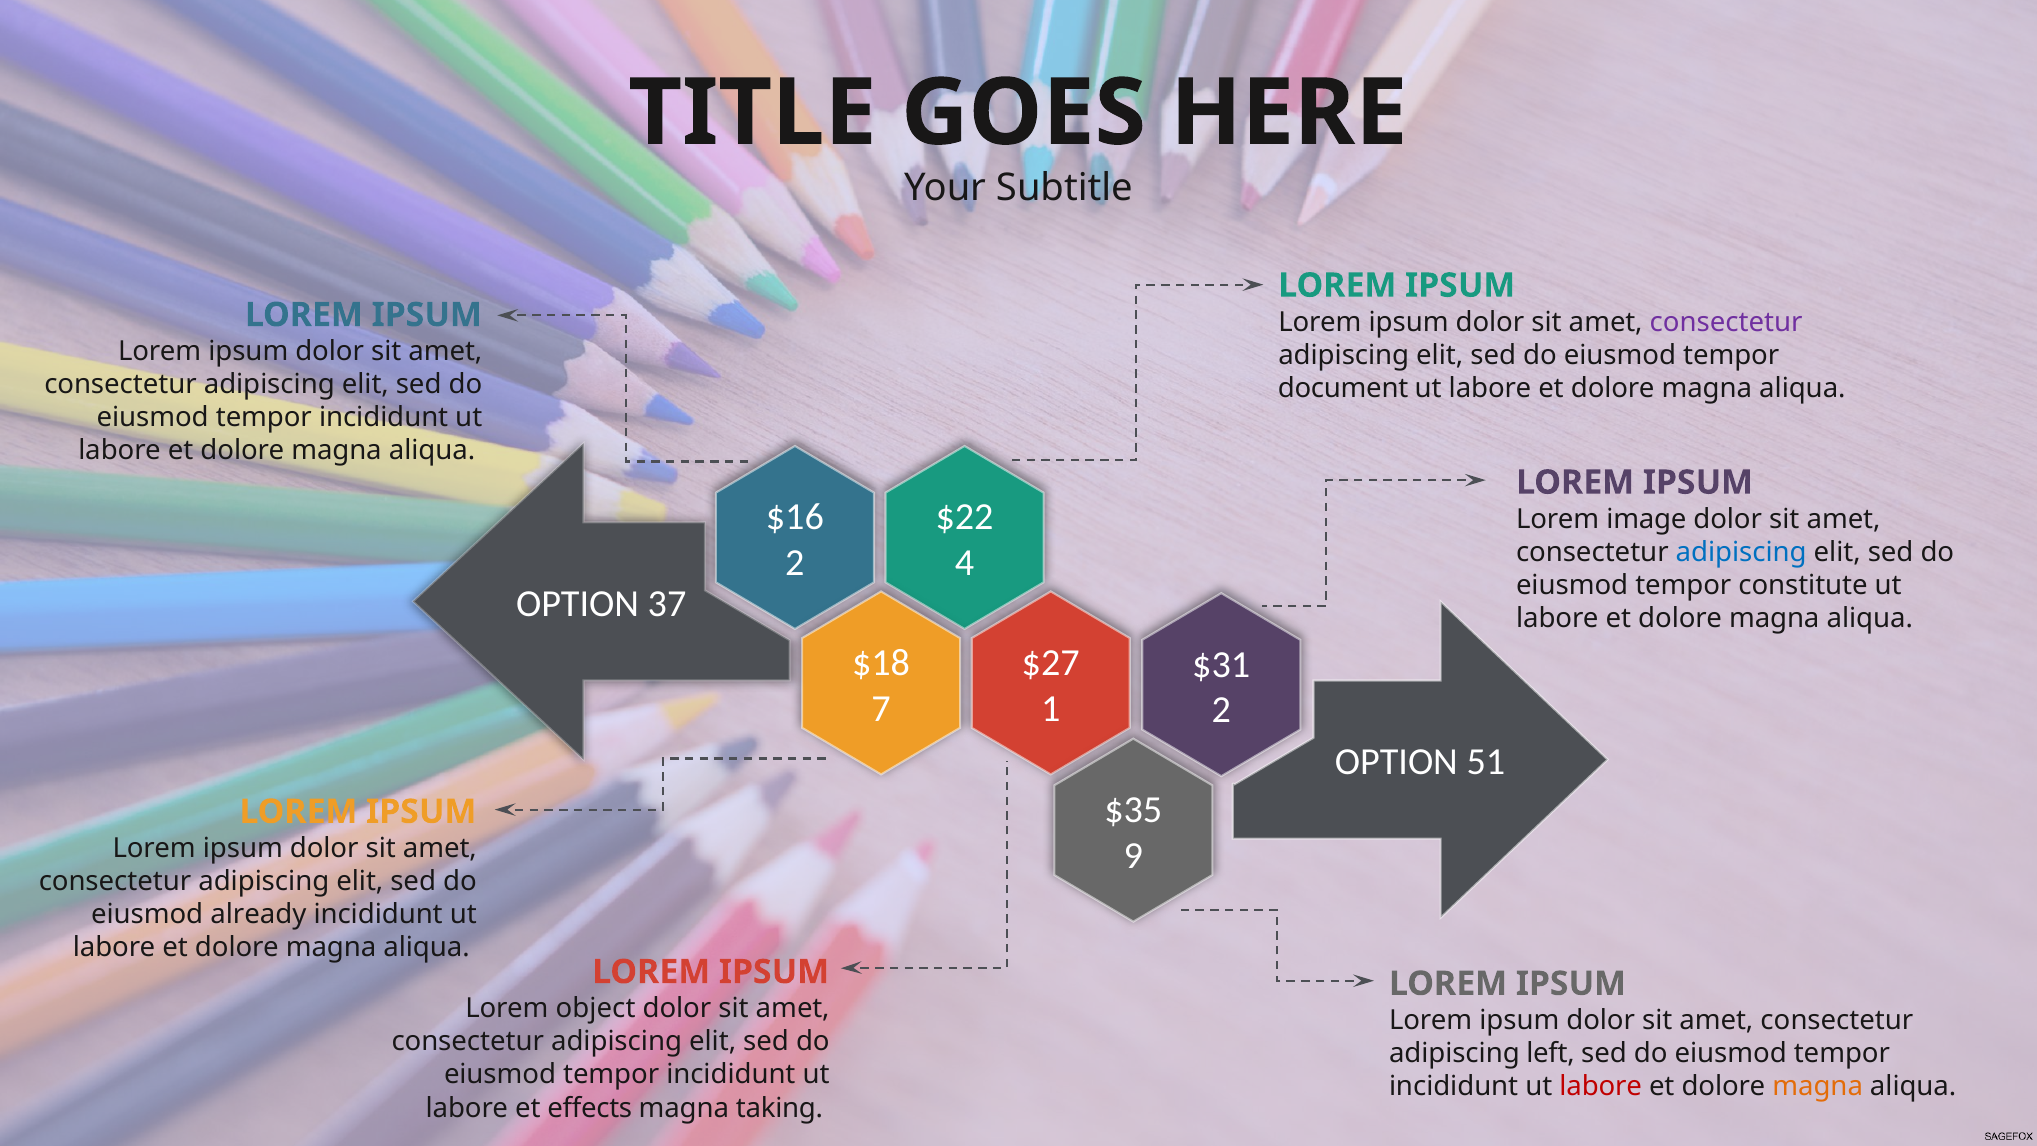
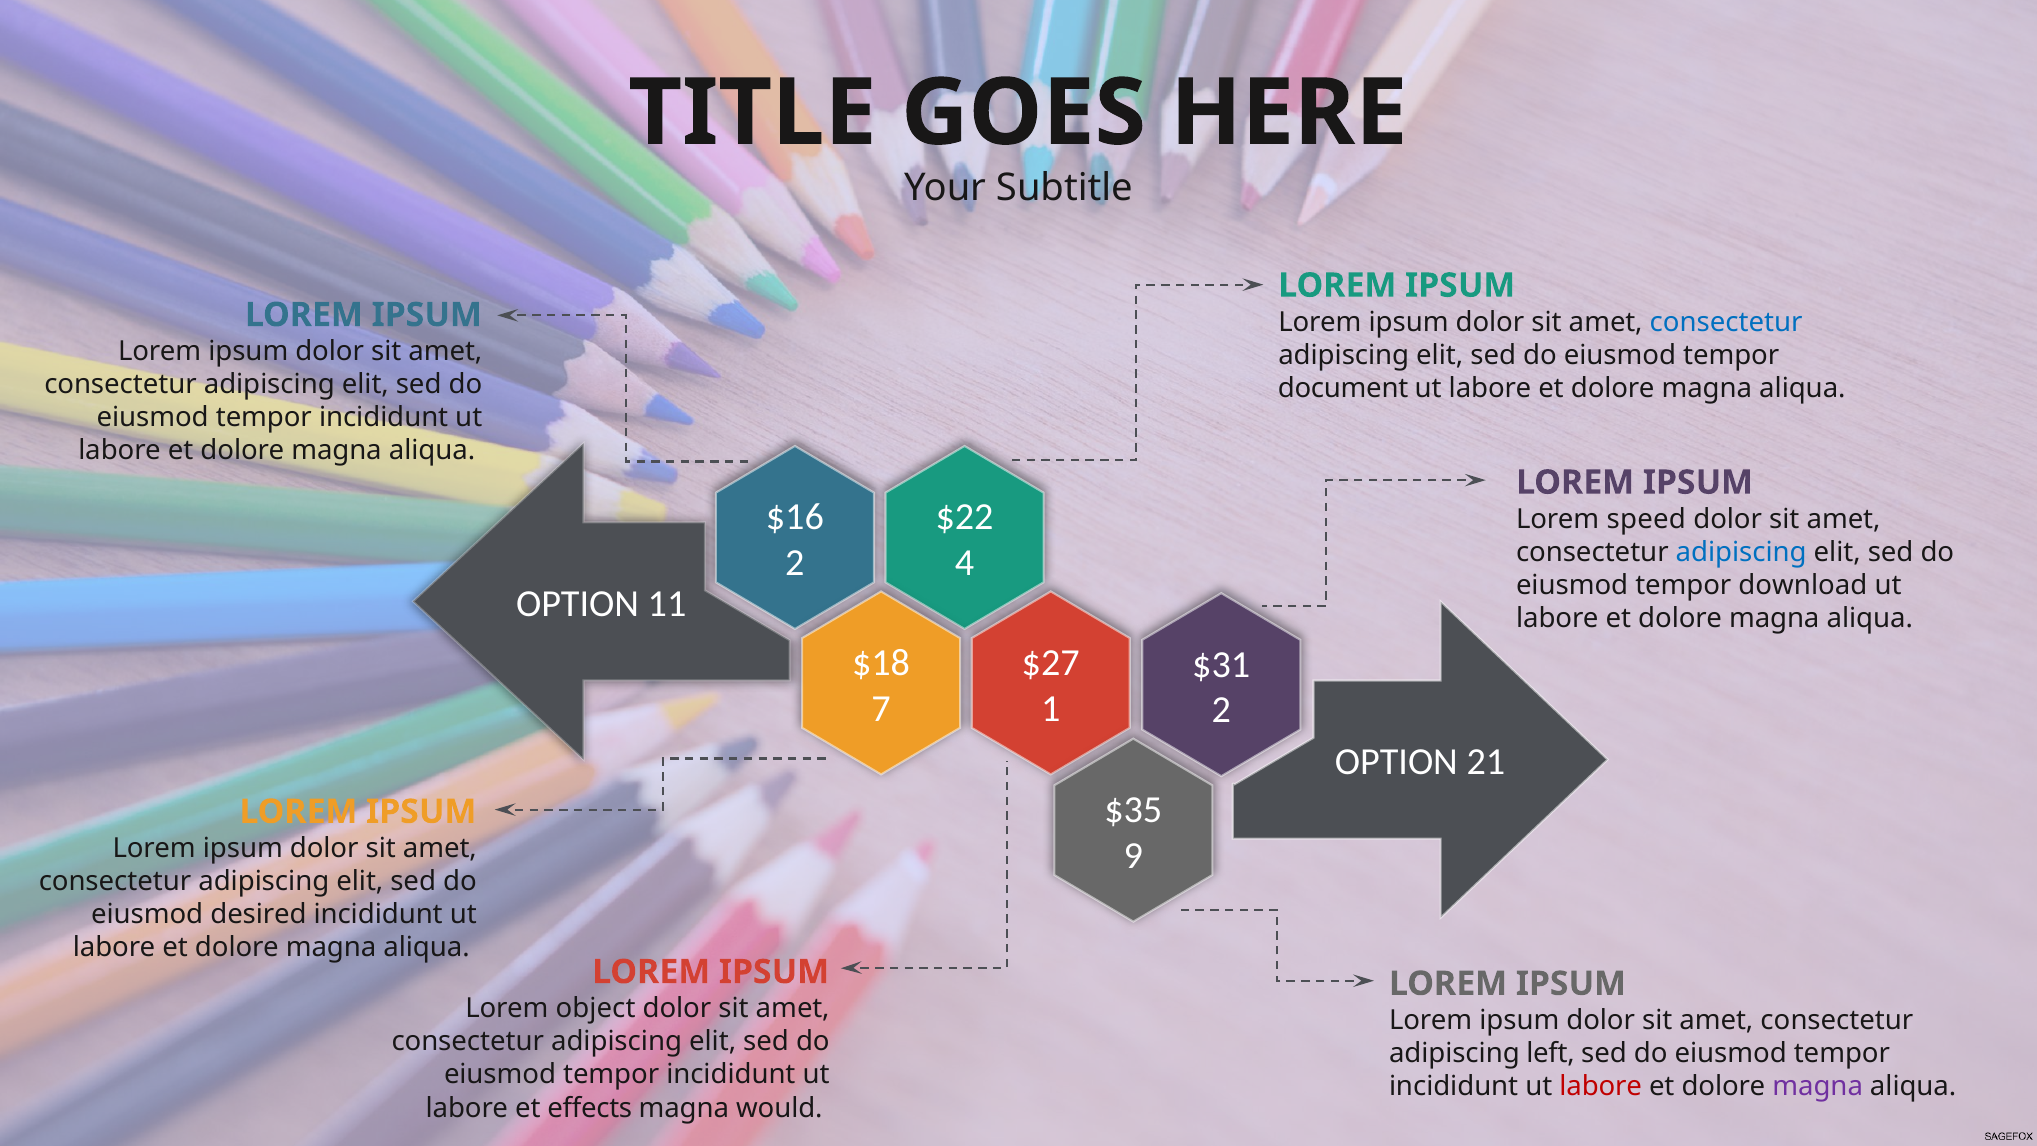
consectetur colour: purple -> blue (1726, 322)
image: image -> speed (1646, 519)
constitute: constitute -> download (1803, 585)
37: 37 -> 11 (667, 604)
51: 51 -> 21 (1486, 762)
already: already -> desired (258, 914)
magna colour: orange -> purple (1818, 1086)
taking: taking -> would (779, 1108)
